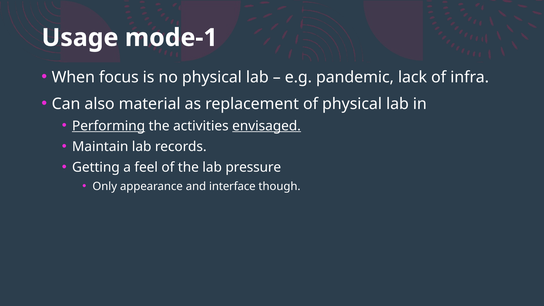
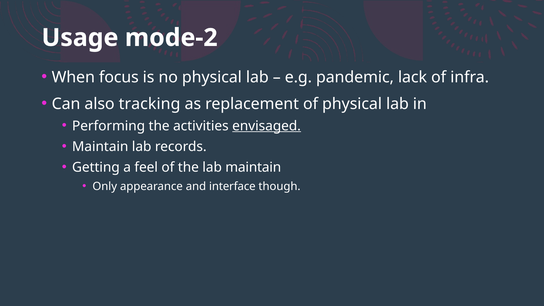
mode-1: mode-1 -> mode-2 (171, 38)
material: material -> tracking (150, 104)
Performing underline: present -> none (109, 126)
lab pressure: pressure -> maintain (253, 167)
